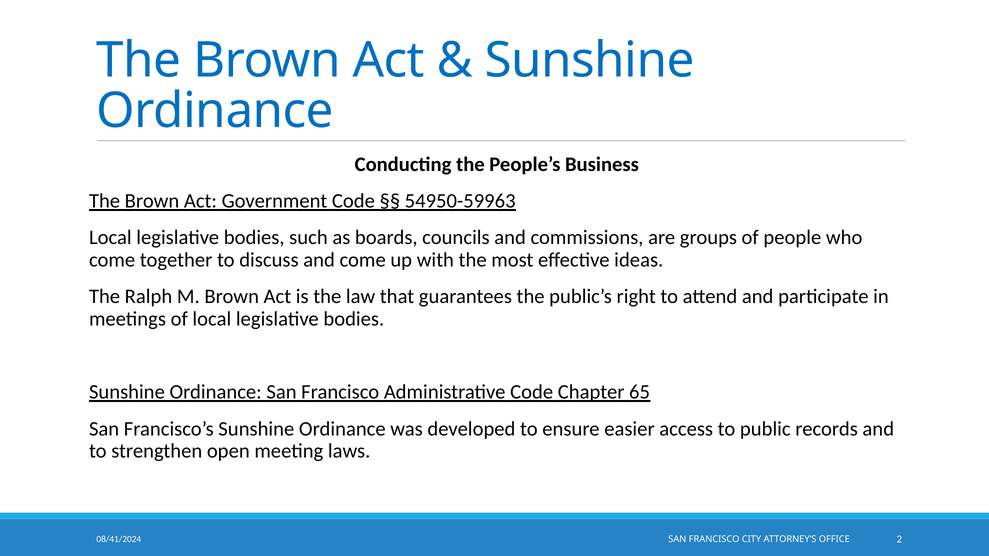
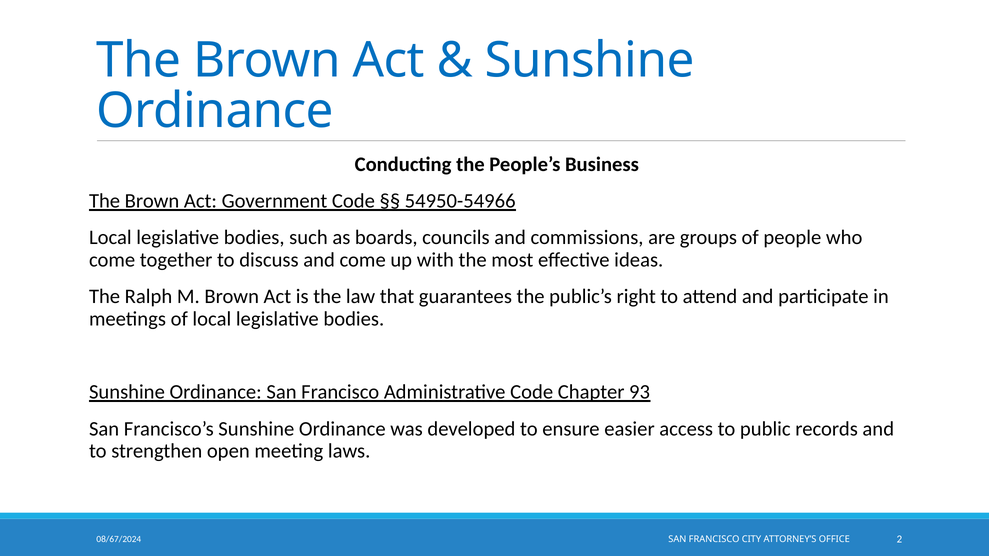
54950-59963: 54950-59963 -> 54950-54966 (460, 201)
65: 65 -> 93 (640, 392)
08/41/2024: 08/41/2024 -> 08/67/2024 (119, 539)
